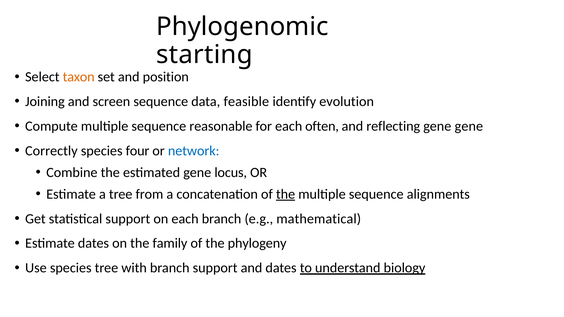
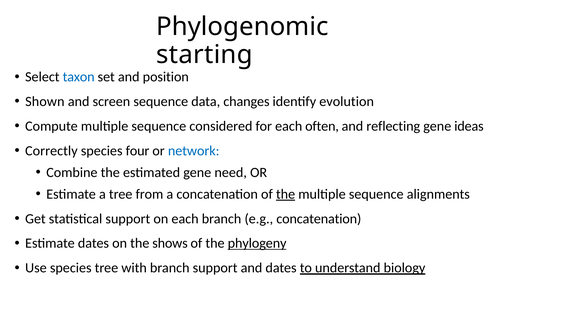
taxon colour: orange -> blue (79, 77)
Joining: Joining -> Shown (45, 102)
feasible: feasible -> changes (246, 102)
reasonable: reasonable -> considered (221, 126)
gene gene: gene -> ideas (469, 126)
locus: locus -> need (231, 173)
e.g mathematical: mathematical -> concatenation (319, 219)
family: family -> shows (170, 243)
phylogeny underline: none -> present (257, 243)
